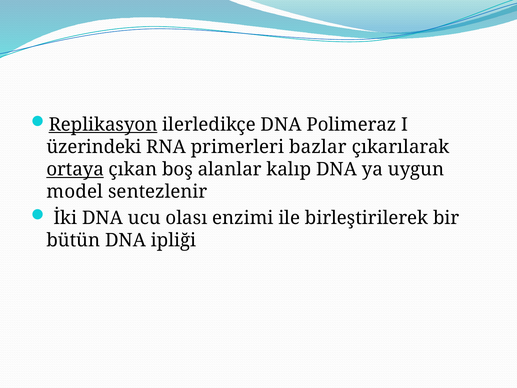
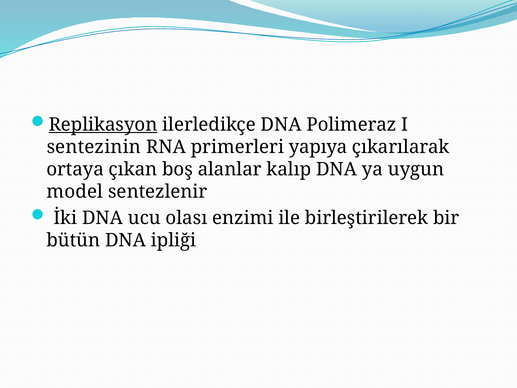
üzerindeki: üzerindeki -> sentezinin (94, 147)
bazlar: bazlar -> yapıya (318, 147)
ortaya underline: present -> none (75, 169)
